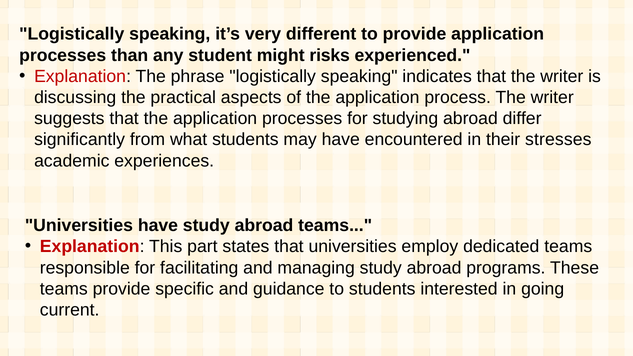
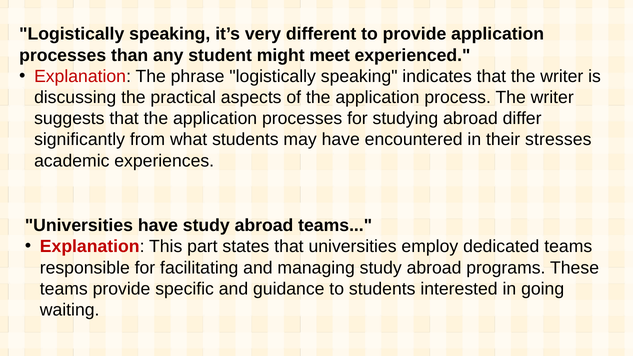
risks: risks -> meet (330, 55)
current: current -> waiting (70, 310)
